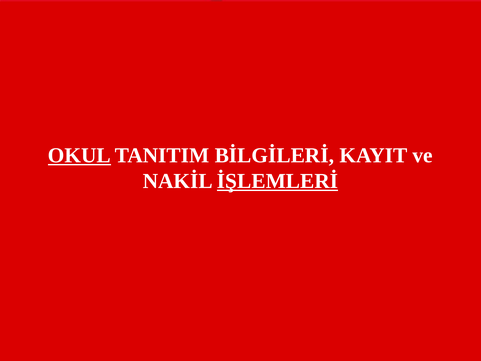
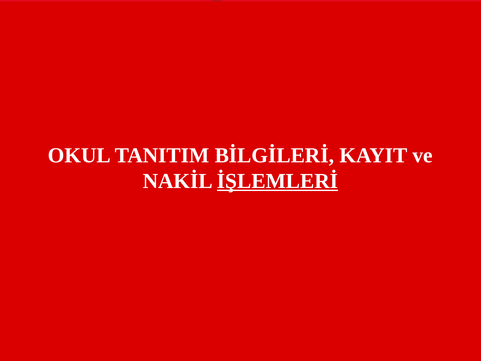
OKUL underline: present -> none (79, 155)
